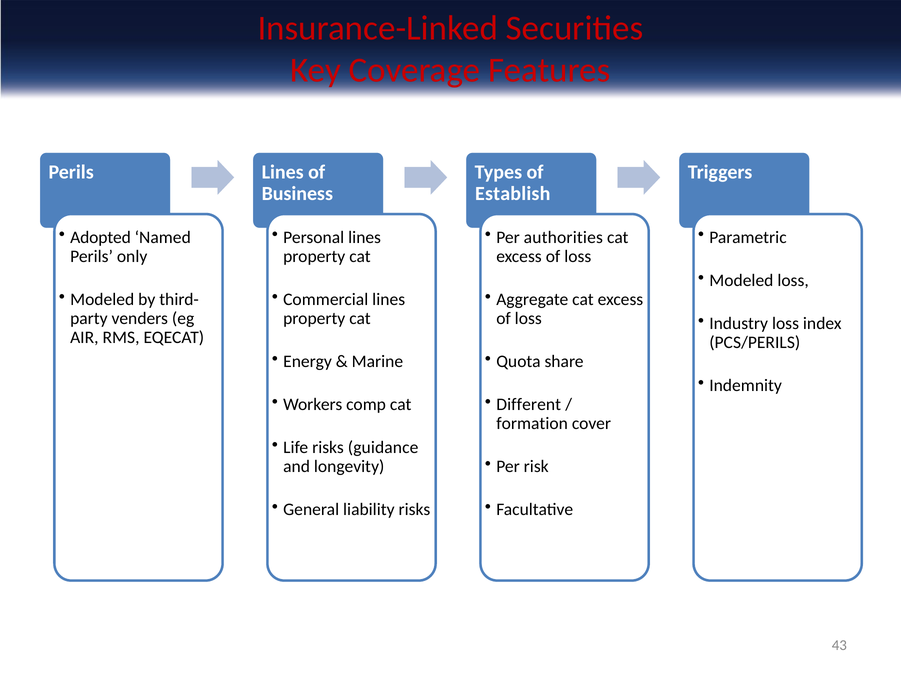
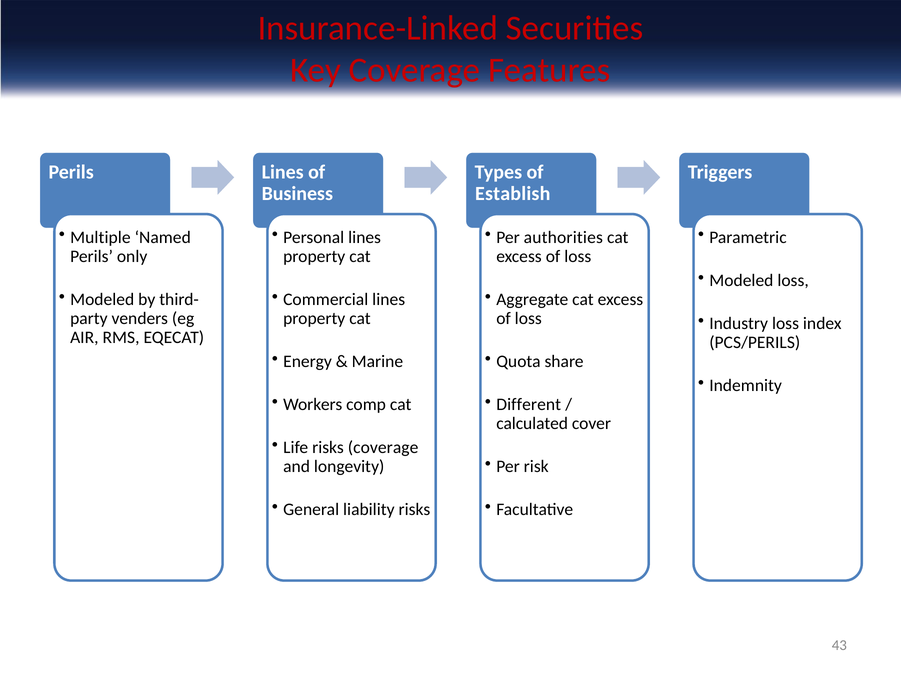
Adopted: Adopted -> Multiple (100, 237)
formation: formation -> calculated (532, 423)
risks guidance: guidance -> coverage (383, 447)
